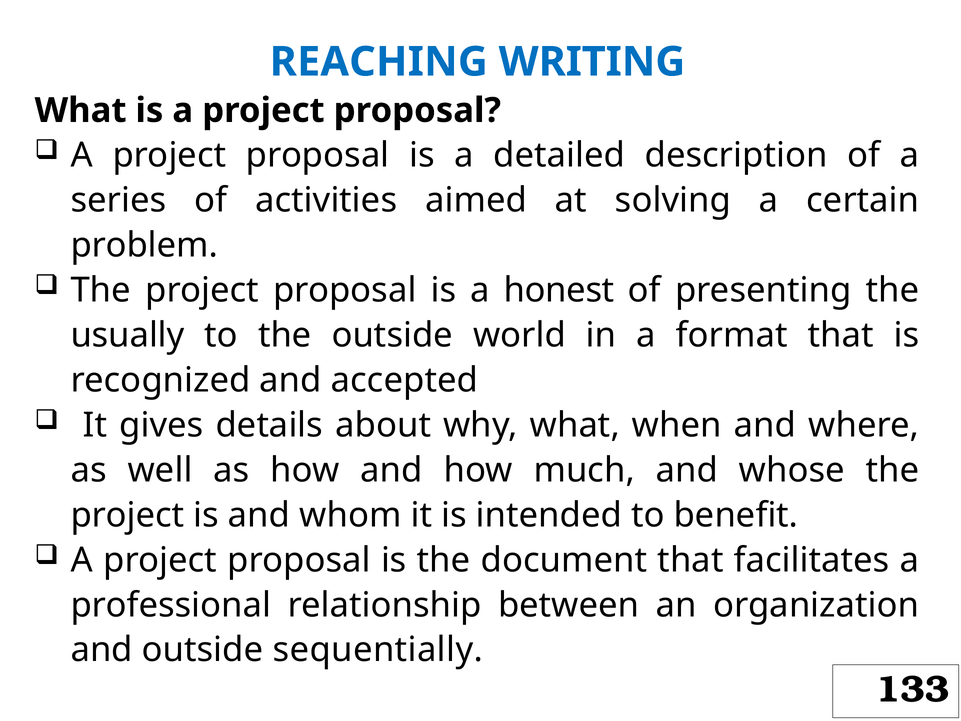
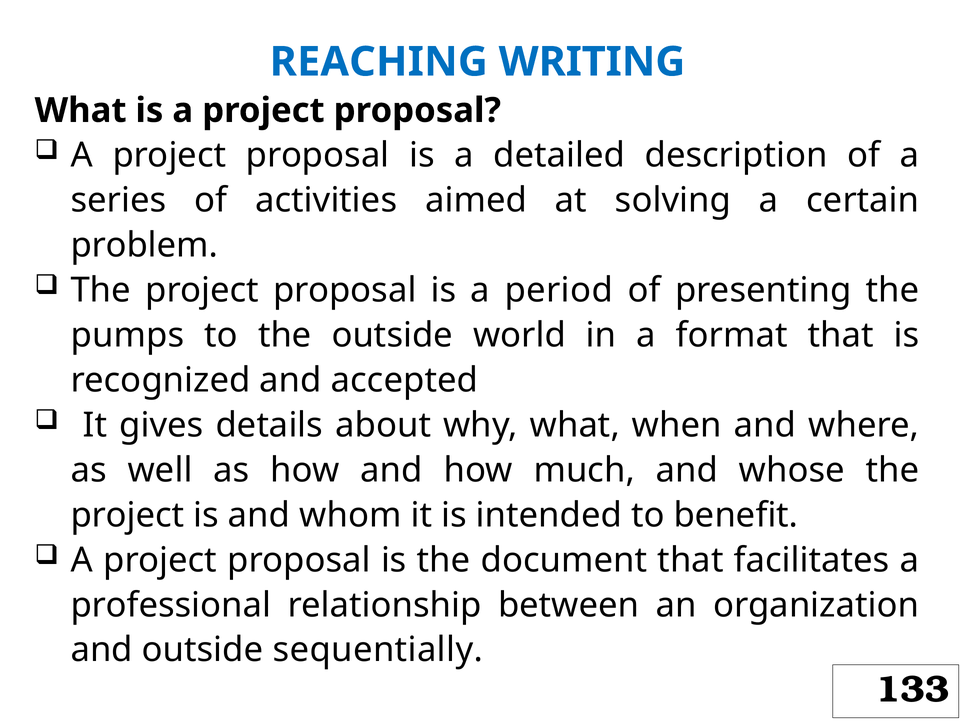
honest: honest -> period (559, 290)
usually: usually -> pumps (127, 335)
